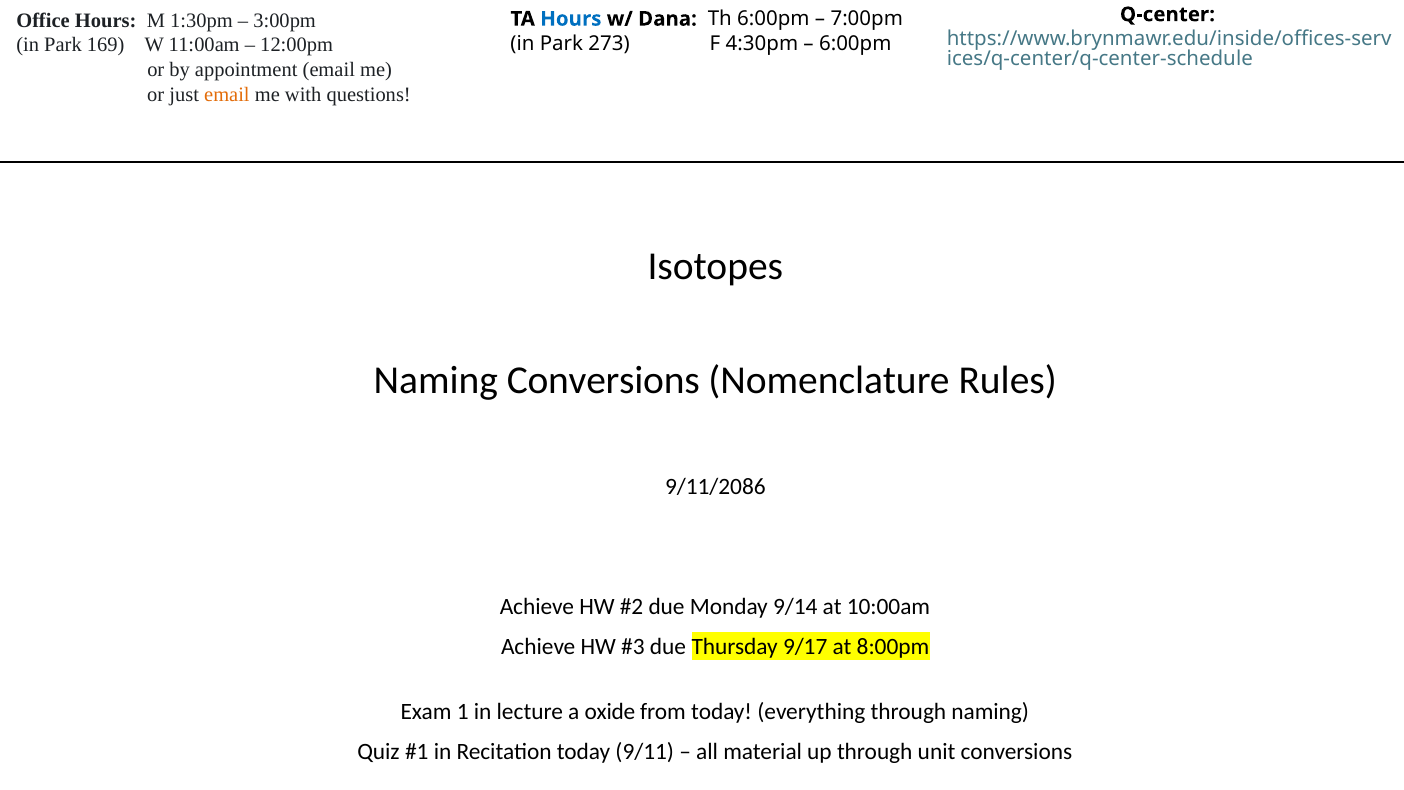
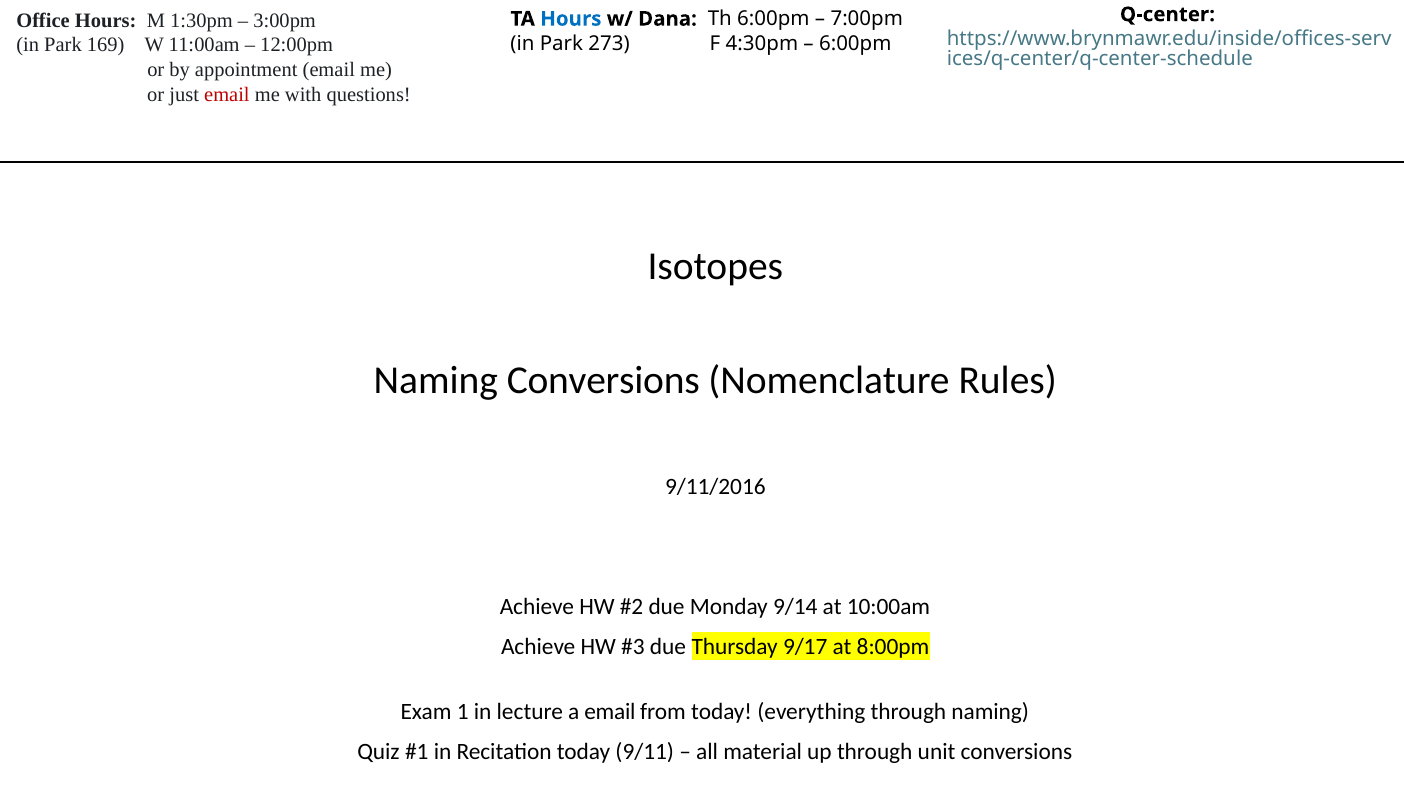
email colour: orange -> red (227, 94)
9/11/2086: 9/11/2086 -> 9/11/2016 (715, 487)
a oxide: oxide -> email (610, 711)
